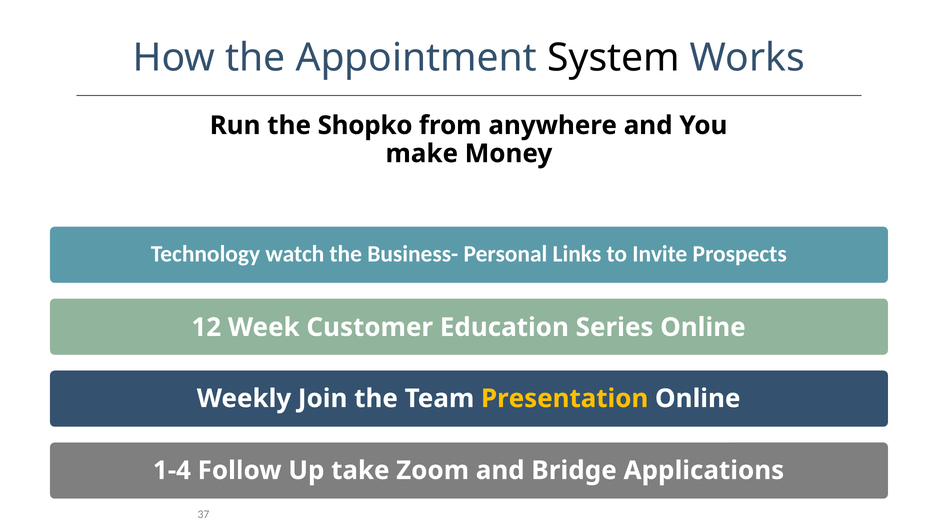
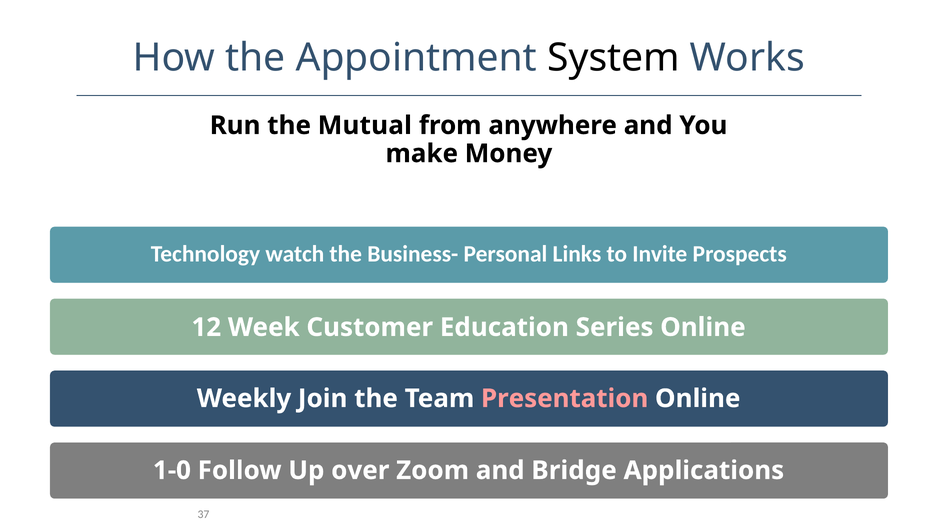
Shopko: Shopko -> Mutual (365, 125)
Presentation colour: yellow -> pink (565, 398)
1-4: 1-4 -> 1-0 (172, 470)
take: take -> over (360, 470)
